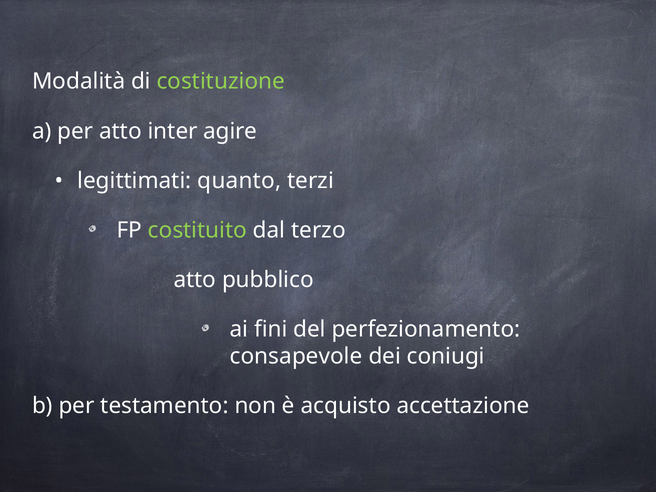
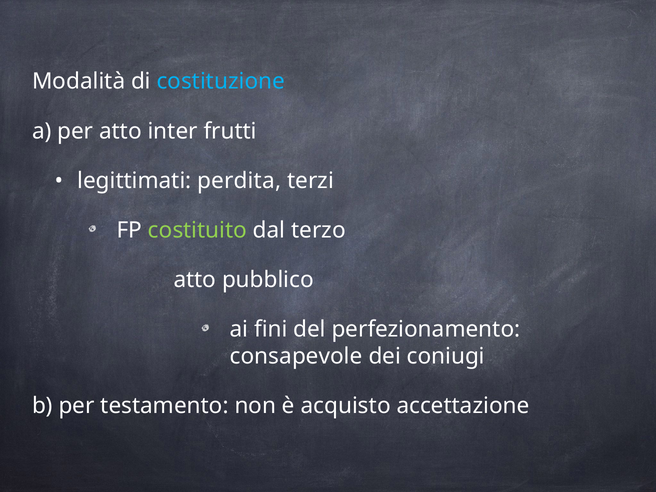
costituzione colour: light green -> light blue (221, 81)
agire: agire -> frutti (230, 131)
quanto: quanto -> perdita (239, 181)
